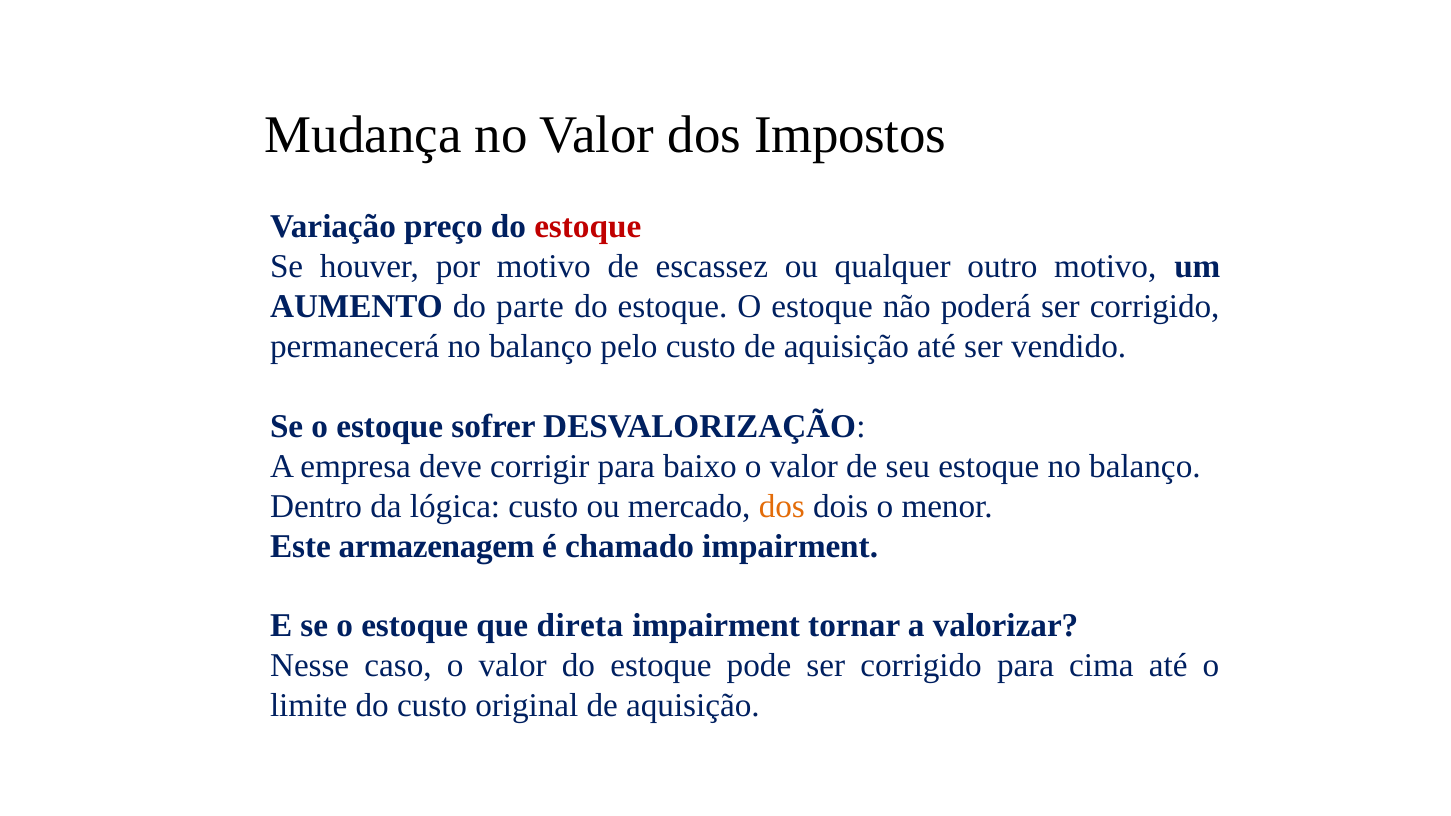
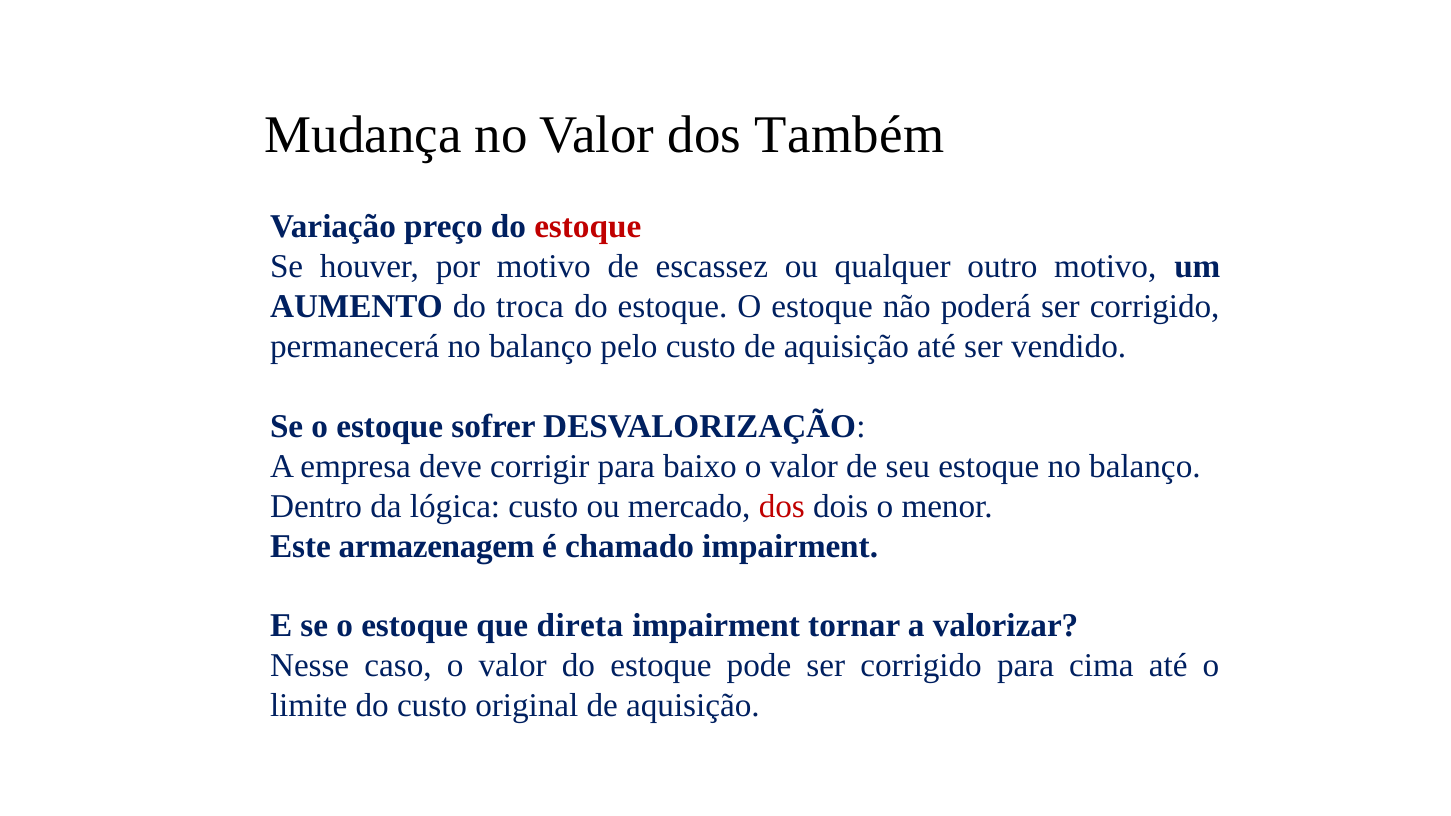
Impostos: Impostos -> Também (850, 135)
parte: parte -> troca (530, 307)
dos colour: orange -> red (782, 506)
